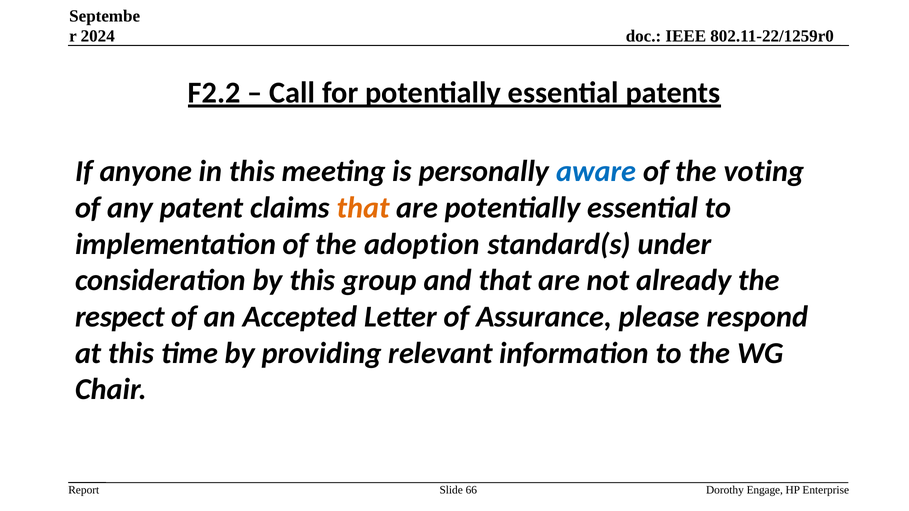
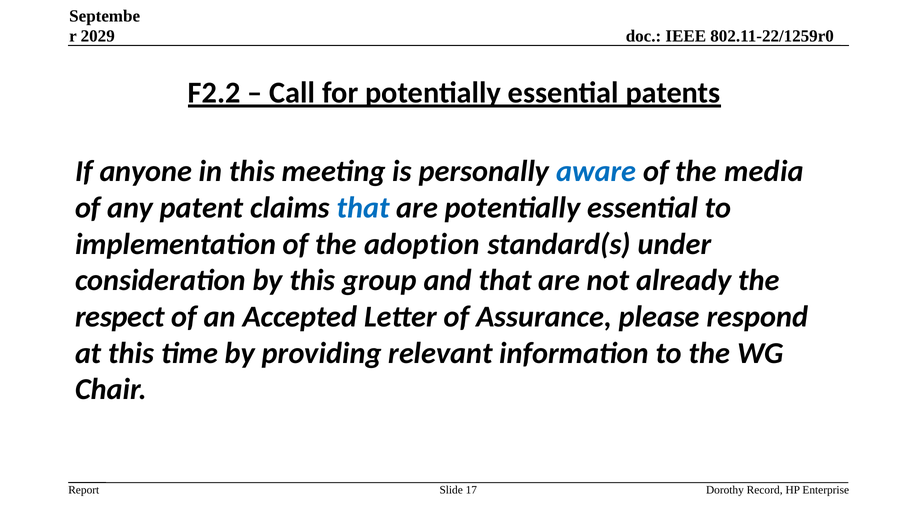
2024: 2024 -> 2029 (98, 36)
voting: voting -> media (764, 171)
that colour: orange -> blue (363, 208)
66: 66 -> 17 (471, 490)
Engage: Engage -> Record (765, 490)
